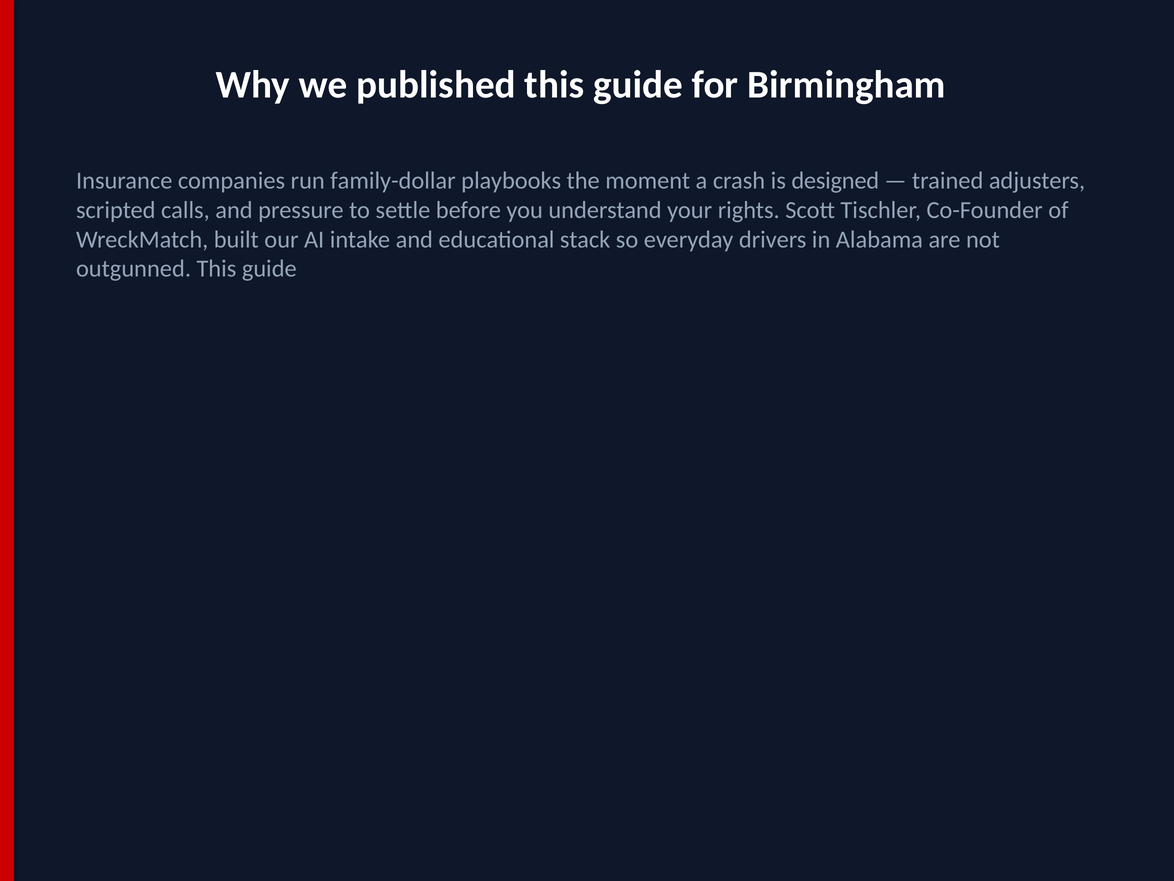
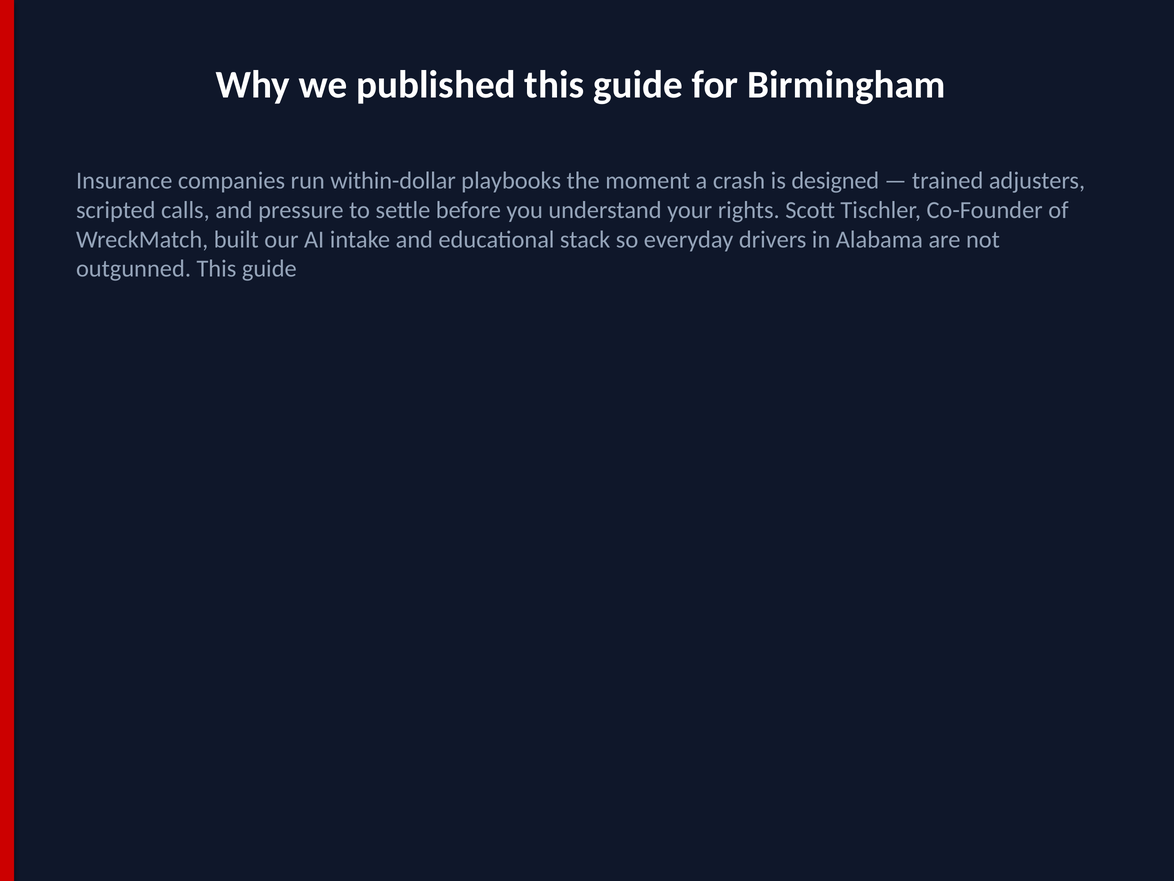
family-dollar: family-dollar -> within-dollar (393, 181)
